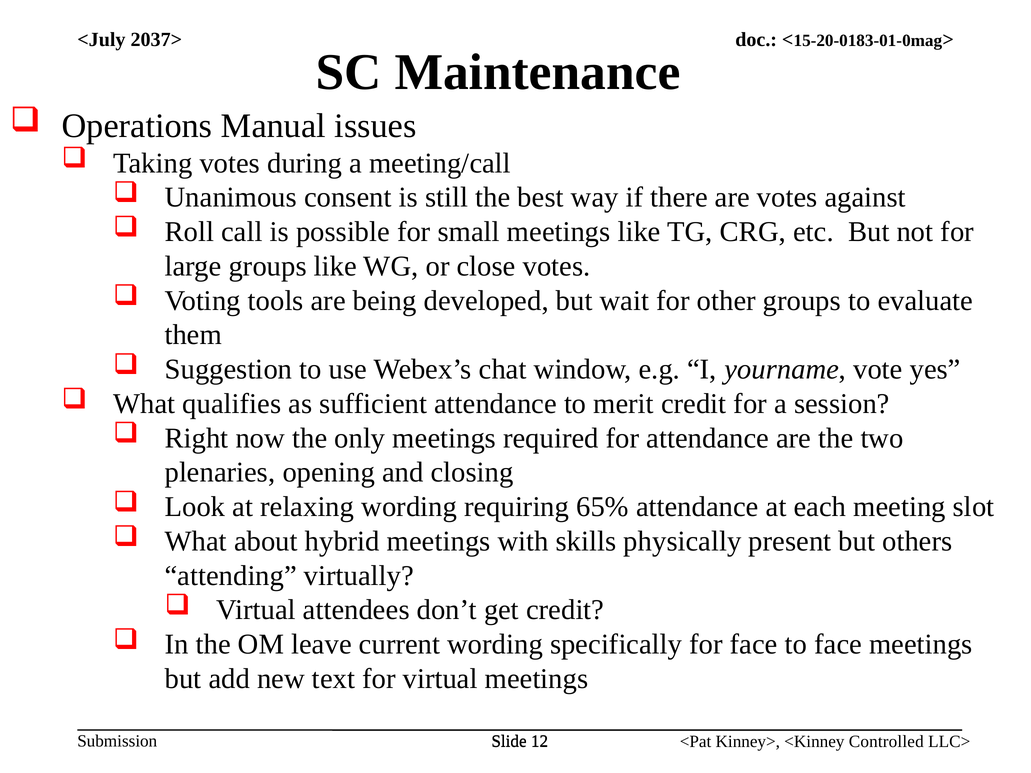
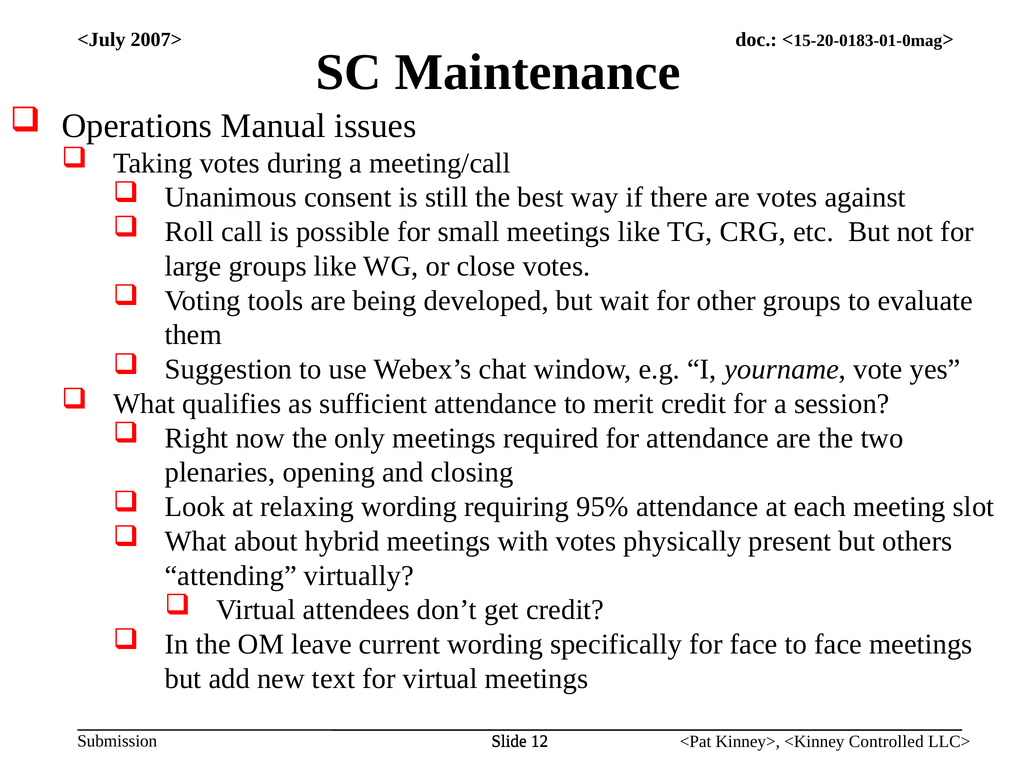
2037>: 2037> -> 2007> (156, 39)
65%: 65% -> 95% (603, 507)
with skills: skills -> votes (586, 541)
